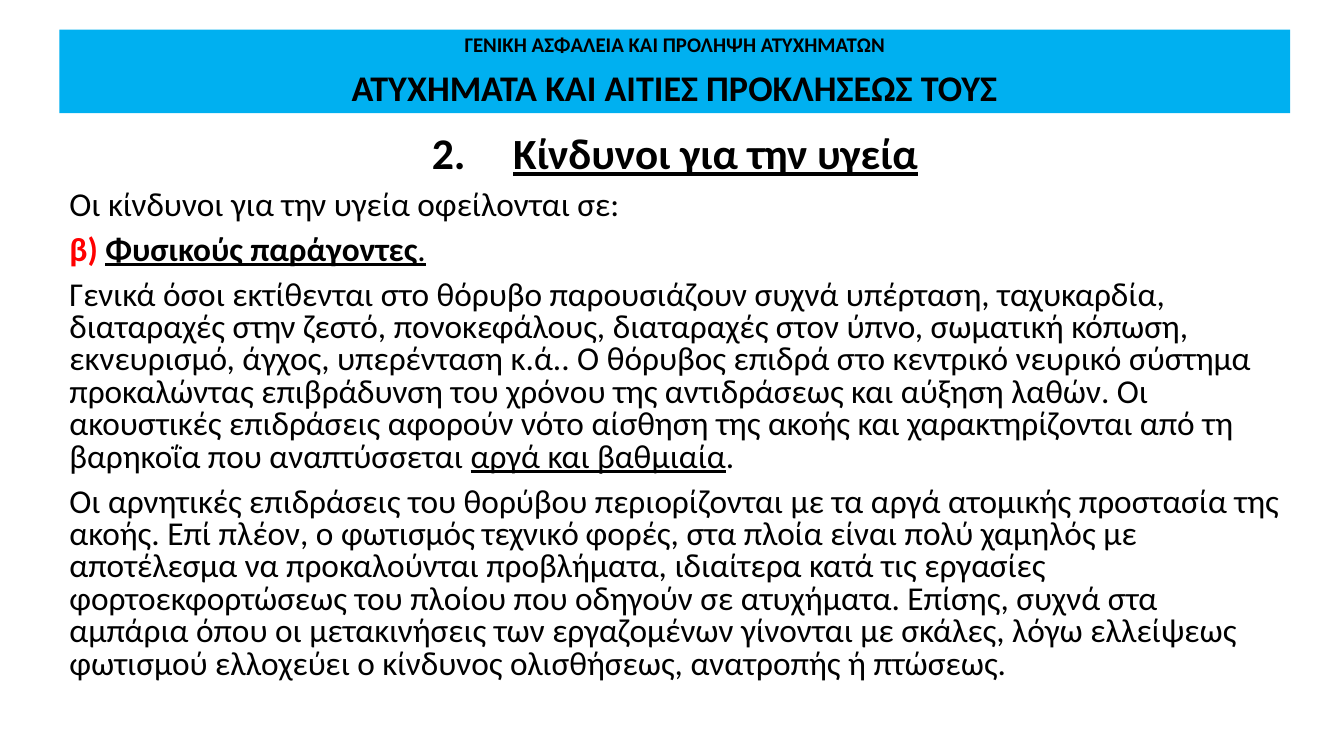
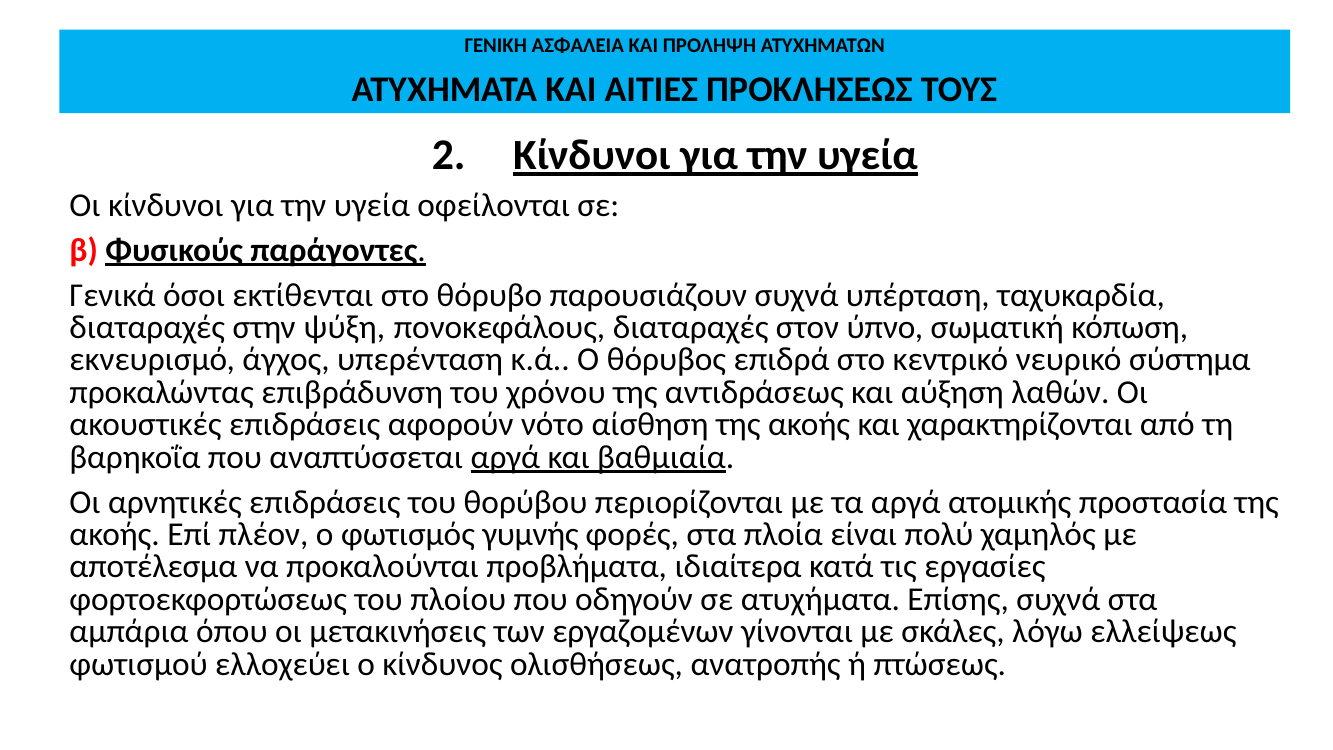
ζεστό: ζεστό -> ψύξη (344, 327)
τεχνικό: τεχνικό -> γυμνής (530, 534)
